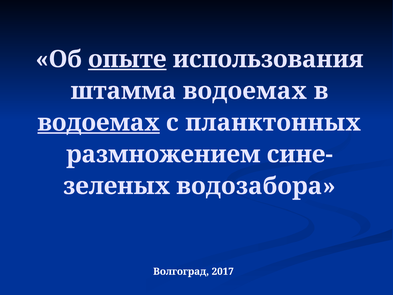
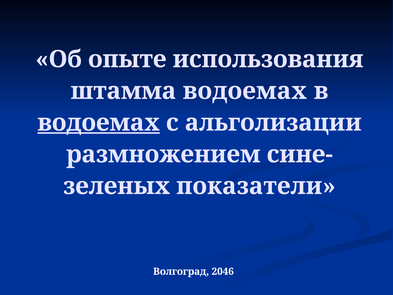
опыте underline: present -> none (127, 59)
планктонных: планктонных -> альголизации (273, 123)
водозабора: водозабора -> показатели (256, 186)
2017: 2017 -> 2046 (223, 271)
